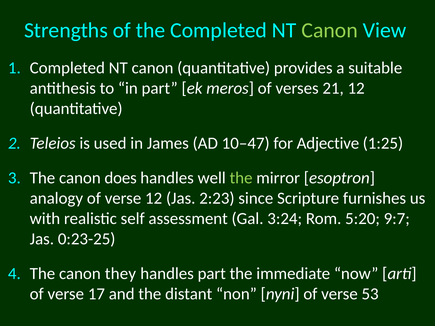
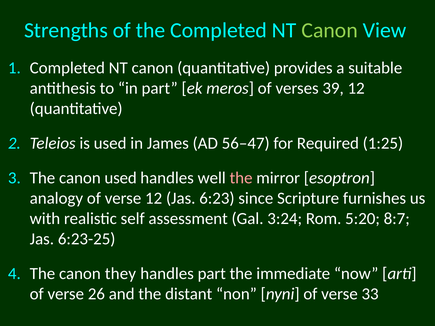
21: 21 -> 39 (333, 88)
10‒47: 10‒47 -> 56‒47 (246, 143)
Adjective: Adjective -> Required (328, 143)
canon does: does -> used (121, 178)
the colour: light green -> pink (241, 178)
2:23: 2:23 -> 6:23 (217, 198)
9:7: 9:7 -> 8:7 (397, 219)
0:23-25: 0:23-25 -> 6:23-25 (87, 239)
17: 17 -> 26 (96, 294)
53: 53 -> 33 (370, 294)
